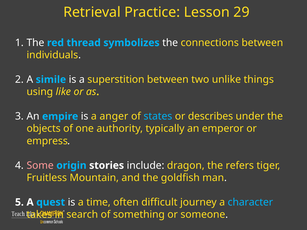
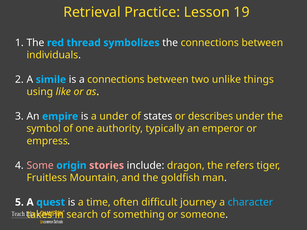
29: 29 -> 19 (242, 12)
a superstition: superstition -> connections (116, 80)
a anger: anger -> under (114, 116)
states colour: light blue -> white (158, 116)
objects: objects -> symbol (44, 129)
stories colour: white -> pink (107, 166)
